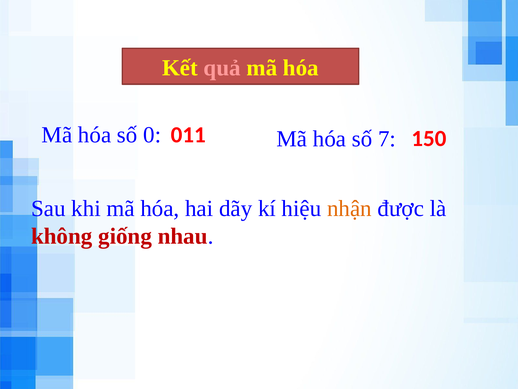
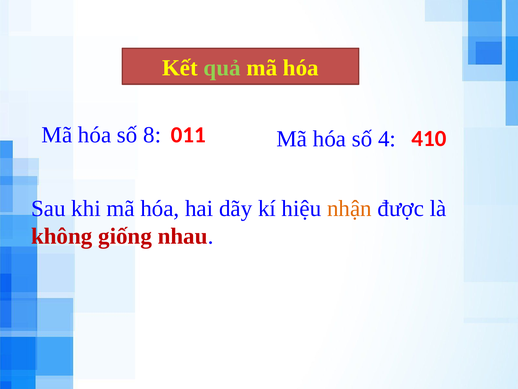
quả colour: pink -> light green (222, 68)
0: 0 -> 8 (152, 135)
150: 150 -> 410 (429, 138)
7: 7 -> 4 (387, 139)
